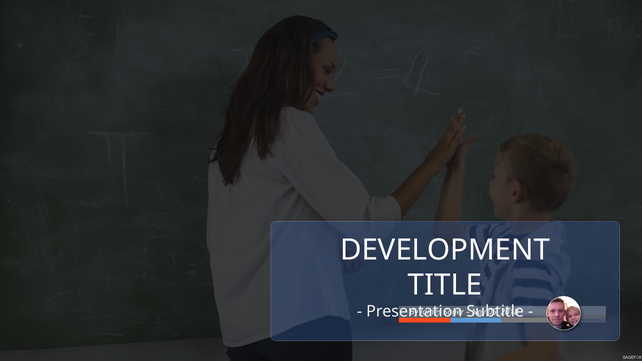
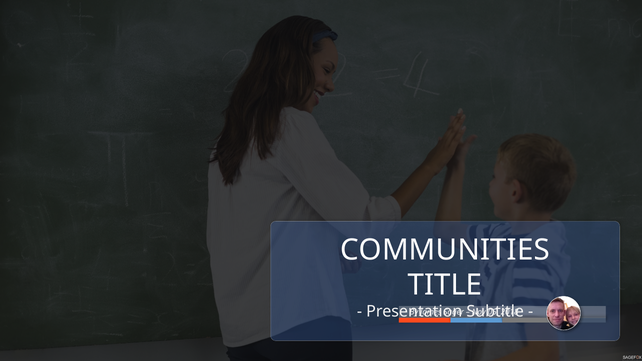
DEVELOPMENT: DEVELOPMENT -> COMMUNITIES (445, 250)
